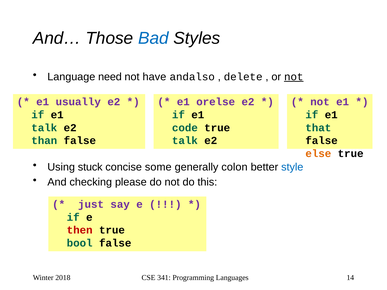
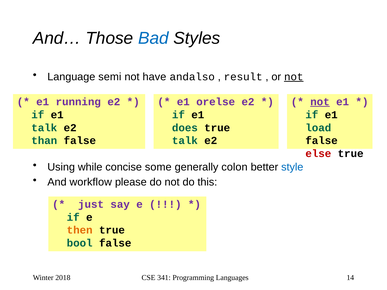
need: need -> semi (110, 77)
delete: delete -> result (243, 77)
usually: usually -> running (78, 102)
not underline: none -> present (320, 102)
code: code -> does (185, 128)
that: that -> load (318, 128)
else colour: orange -> red (318, 154)
stuck: stuck -> while (90, 167)
checking: checking -> workflow (91, 182)
then colour: red -> orange (80, 230)
